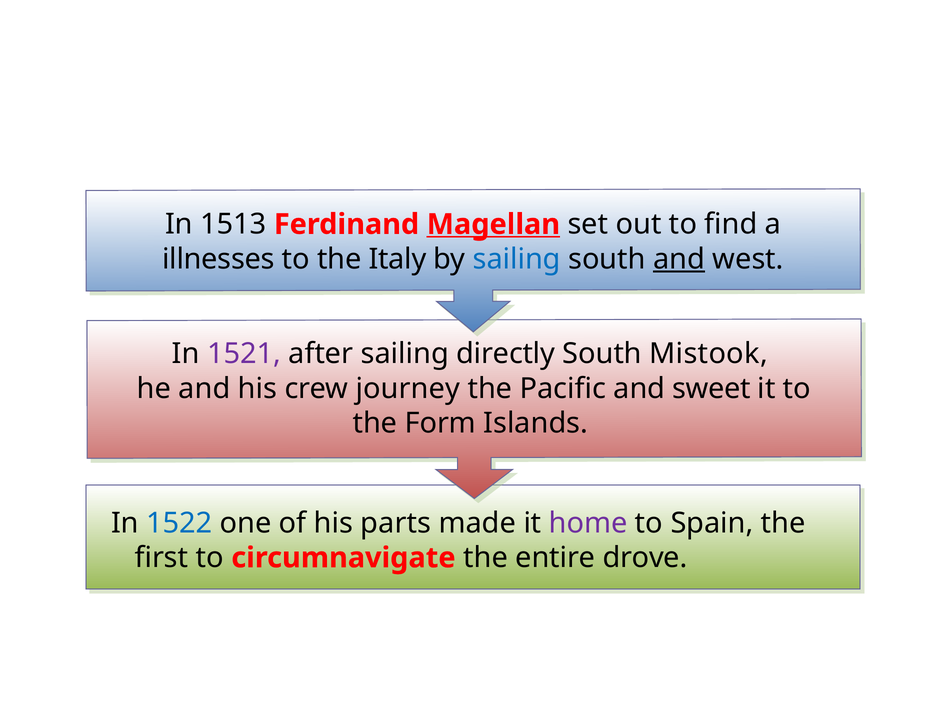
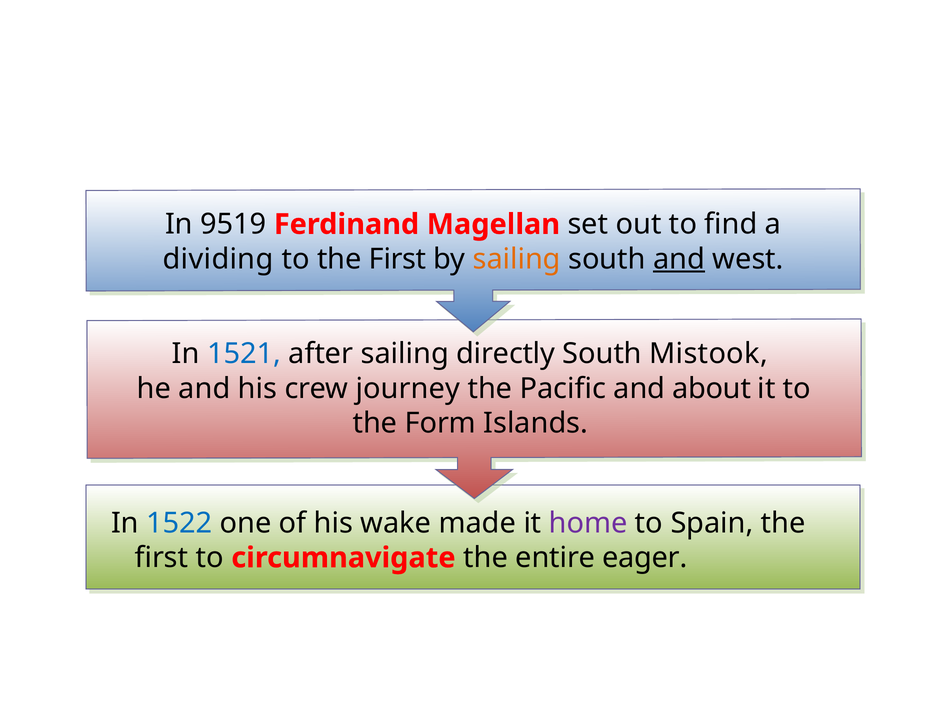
1513: 1513 -> 9519 (233, 224)
Magellan underline: present -> none (493, 224)
illnesses: illnesses -> dividing (218, 259)
to the Italy: Italy -> First (398, 259)
sailing colour: blue -> orange (517, 259)
1521 colour: purple -> blue (244, 354)
sweet: sweet -> about (712, 388)
parts: parts -> wake (396, 523)
drove: drove -> eager (645, 558)
